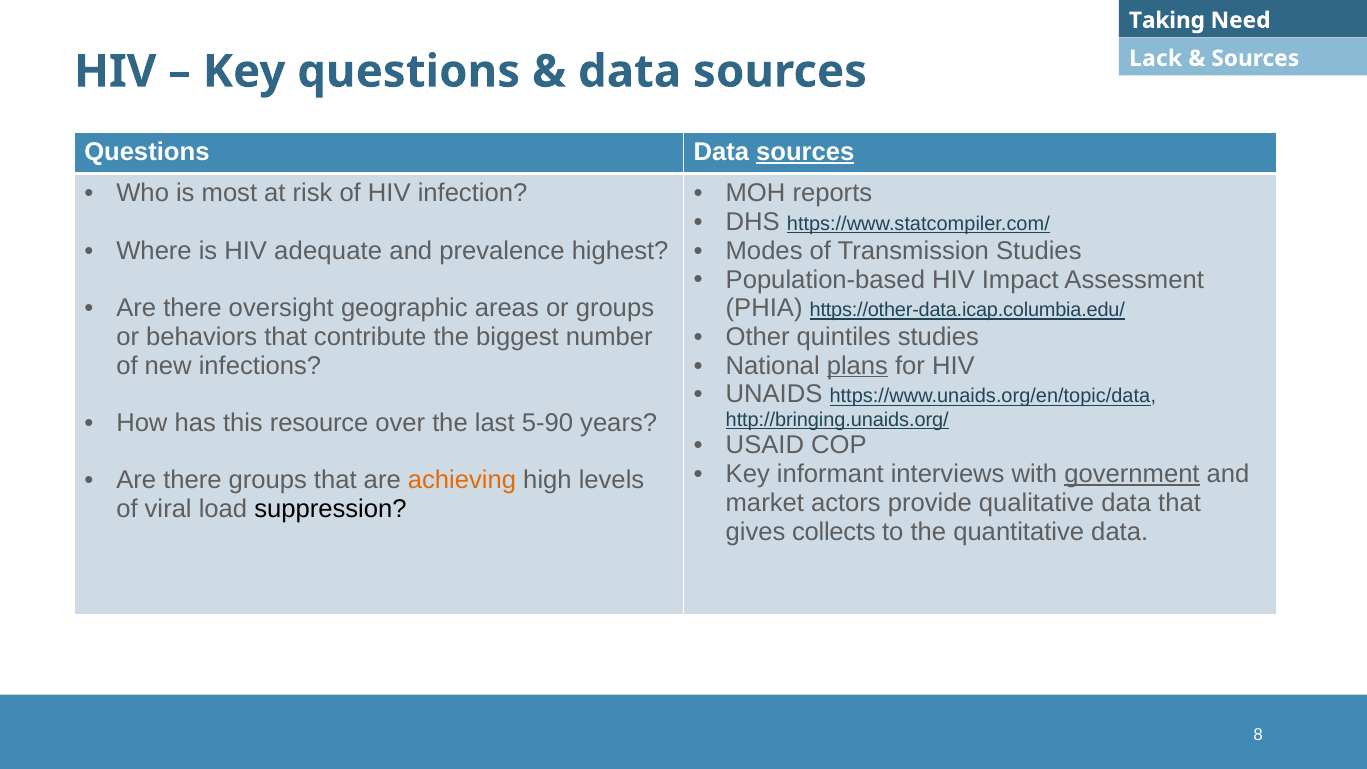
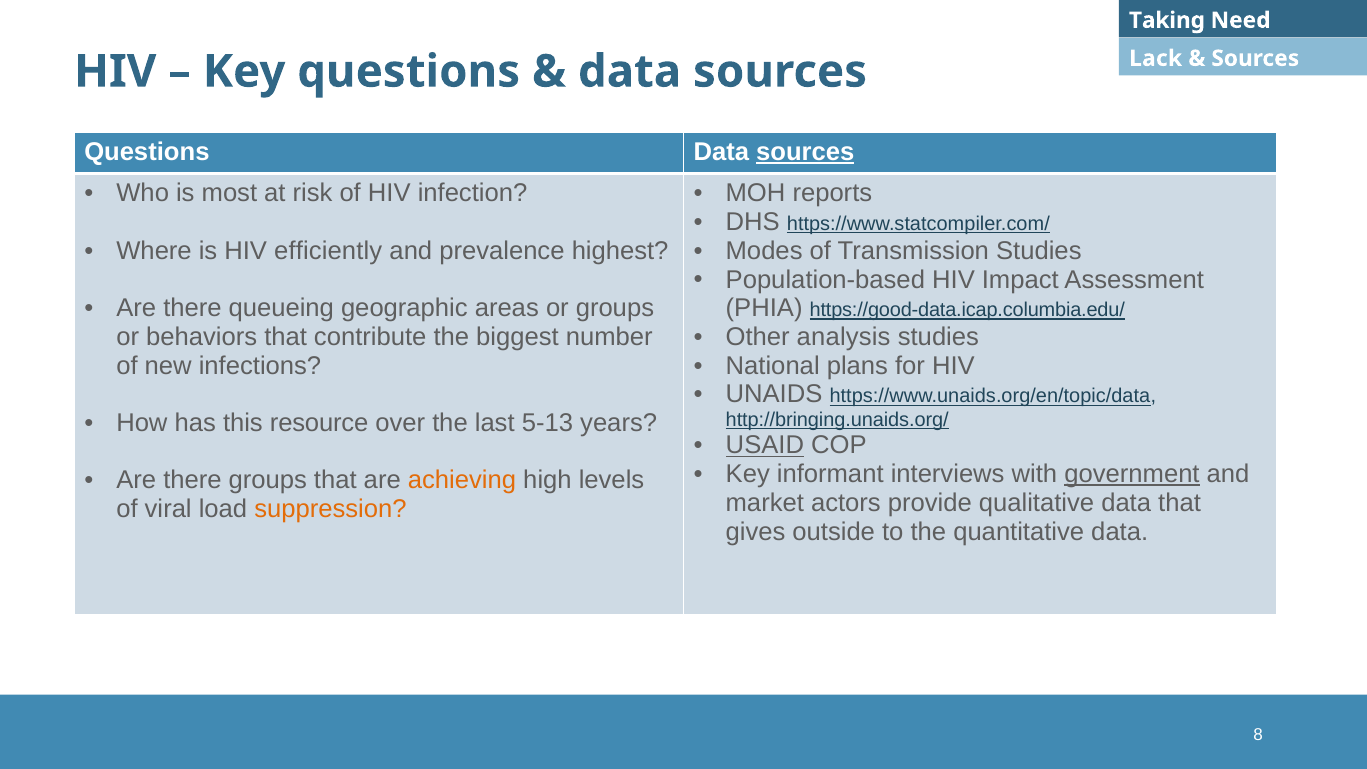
adequate: adequate -> efficiently (328, 251)
oversight: oversight -> queueing (281, 308)
https://other-data.icap.columbia.edu/: https://other-data.icap.columbia.edu/ -> https://good-data.icap.columbia.edu/ (967, 310)
quintiles: quintiles -> analysis (844, 337)
plans underline: present -> none (857, 366)
5-90: 5-90 -> 5-13 (547, 423)
USAID underline: none -> present (765, 445)
suppression colour: black -> orange (330, 509)
collects: collects -> outside (834, 532)
